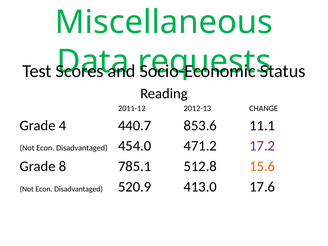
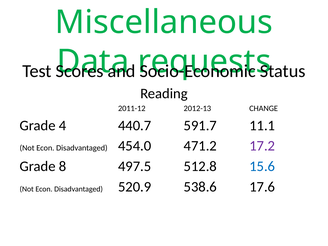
853.6: 853.6 -> 591.7 (200, 125)
785.1: 785.1 -> 497.5 (135, 166)
15.6 colour: orange -> blue (262, 166)
413.0: 413.0 -> 538.6 (200, 187)
